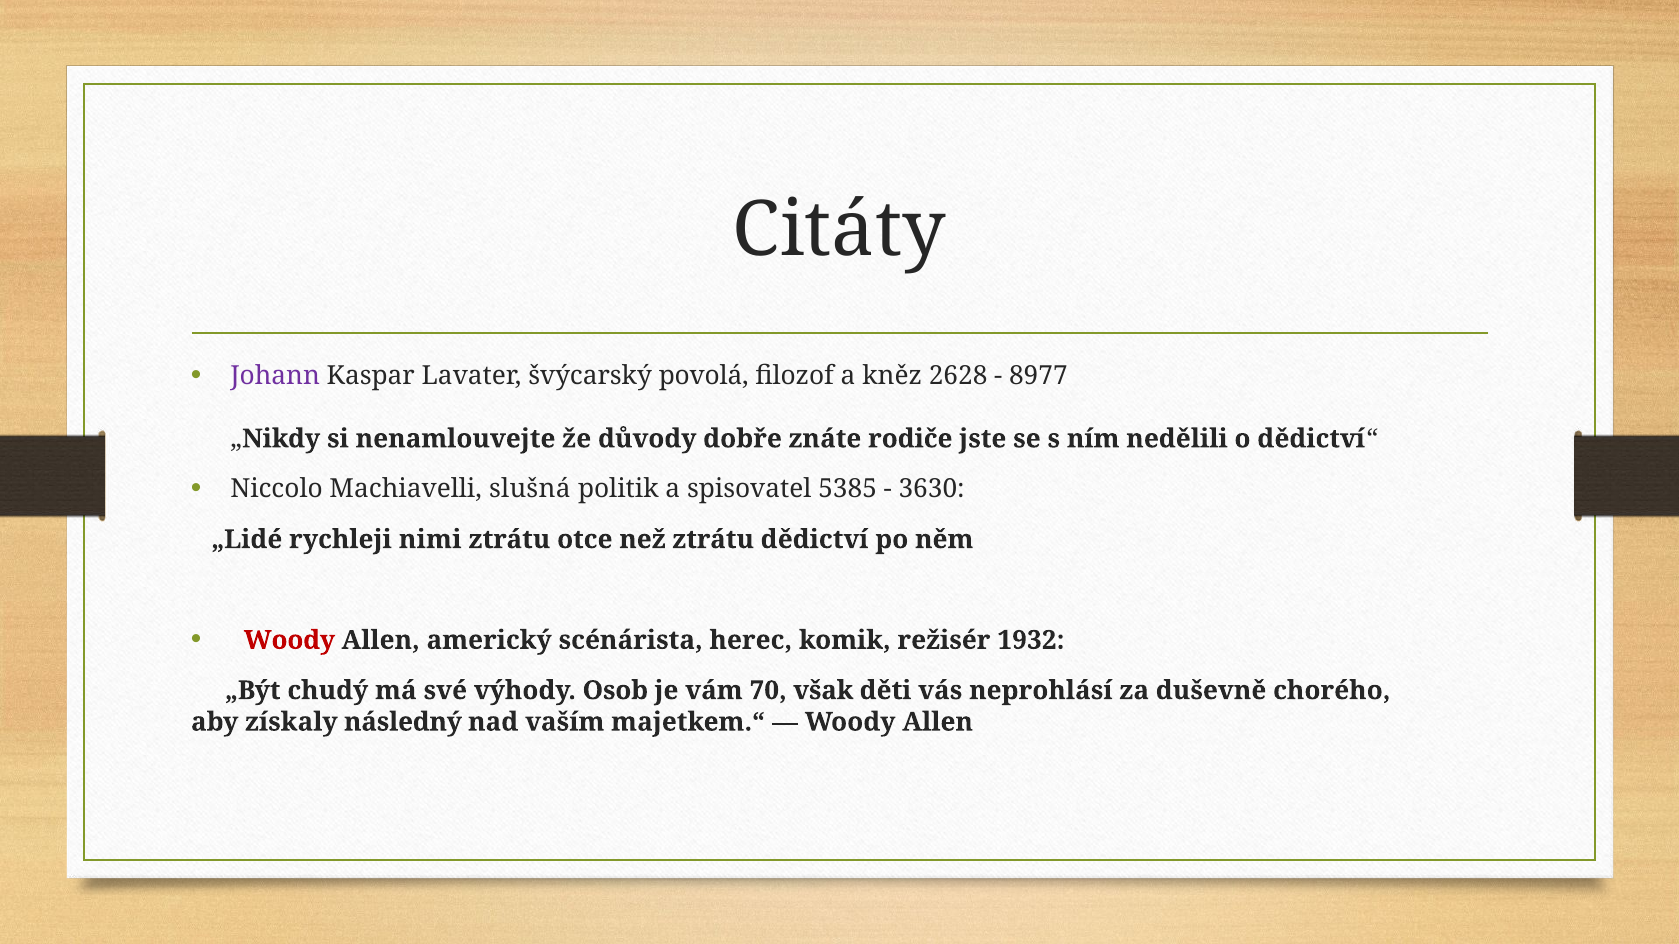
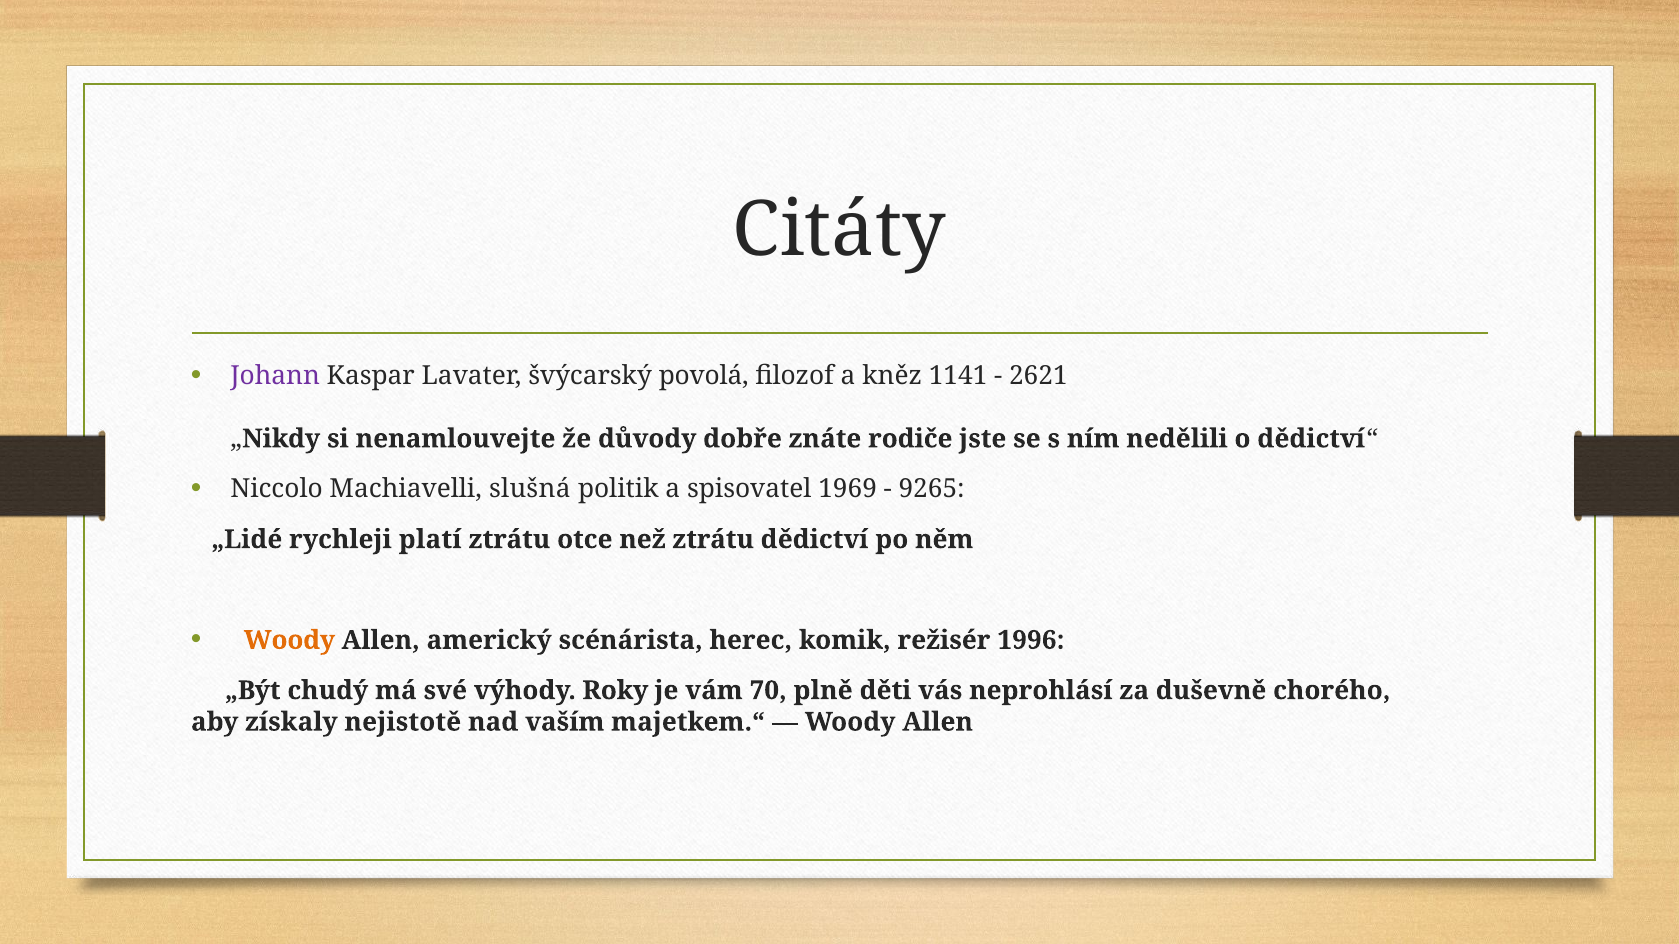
2628: 2628 -> 1141 (958, 376)
8977: 8977 -> 2621 (1038, 376)
5385: 5385 -> 1969 (848, 489)
3630: 3630 -> 9265 (932, 489)
nimi: nimi -> platí (430, 540)
Woody colour: red -> orange (289, 640)
1932: 1932 -> 1996 (1031, 640)
Osob: Osob -> Roky (615, 691)
však: však -> plně (823, 691)
následný: následný -> nejistotě (403, 722)
